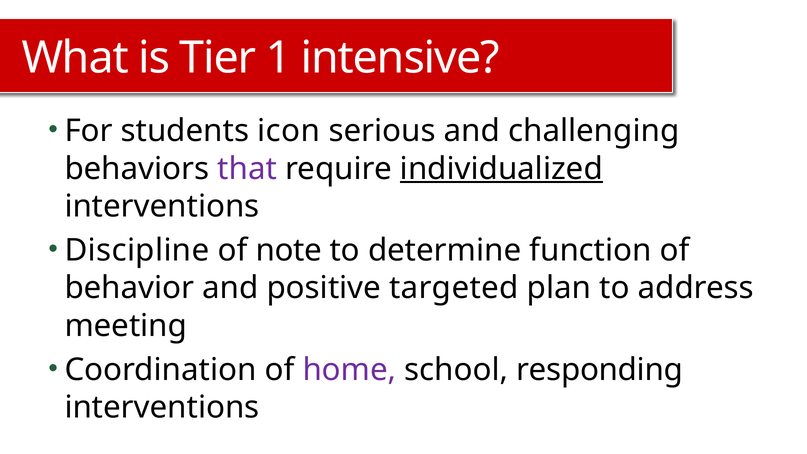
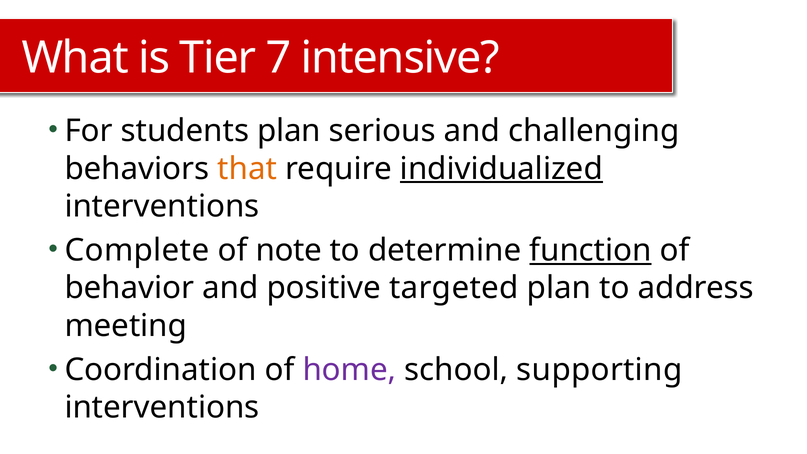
1: 1 -> 7 (279, 58)
students icon: icon -> plan (289, 131)
that colour: purple -> orange (247, 169)
Discipline: Discipline -> Complete (137, 250)
function underline: none -> present (591, 250)
responding: responding -> supporting (599, 370)
